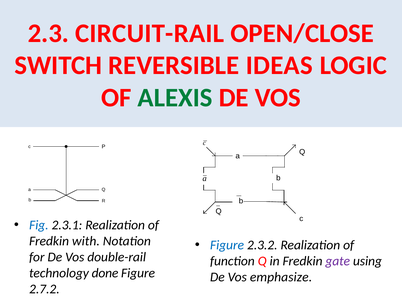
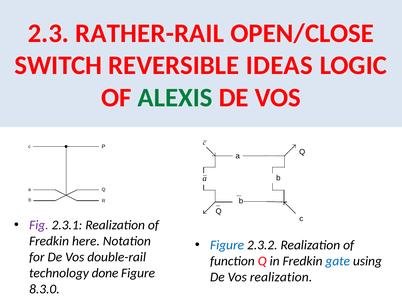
CIRCUIT-RAIL: CIRCUIT-RAIL -> RATHER-RAIL (150, 33)
Fig colour: blue -> purple (39, 225)
with: with -> here (86, 241)
gate colour: purple -> blue (338, 262)
Vos emphasize: emphasize -> realization (281, 278)
2.7.2: 2.7.2 -> 8.3.0 (44, 290)
